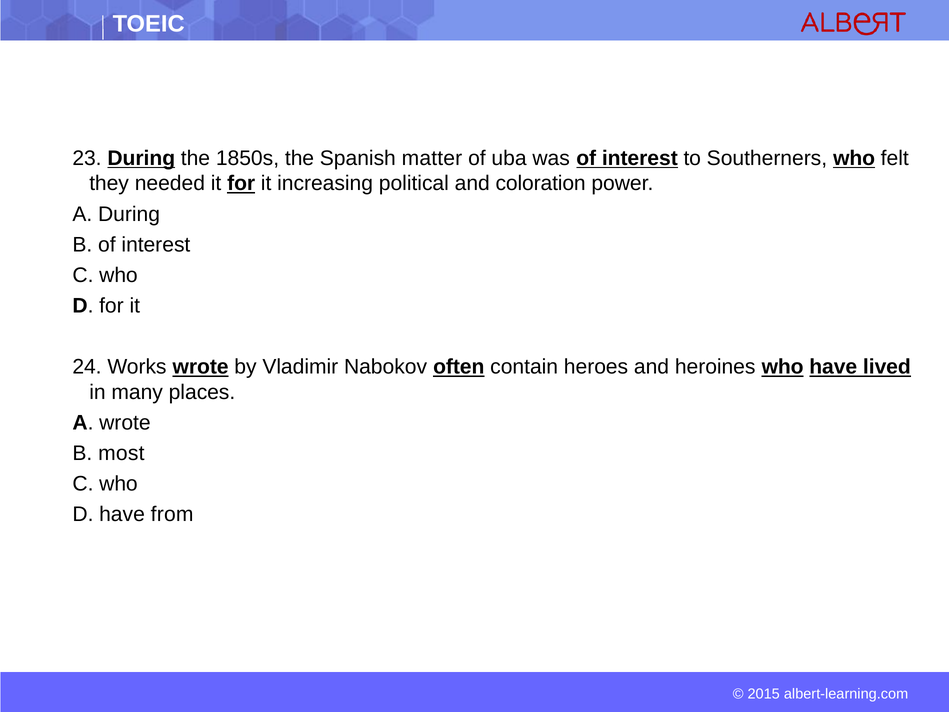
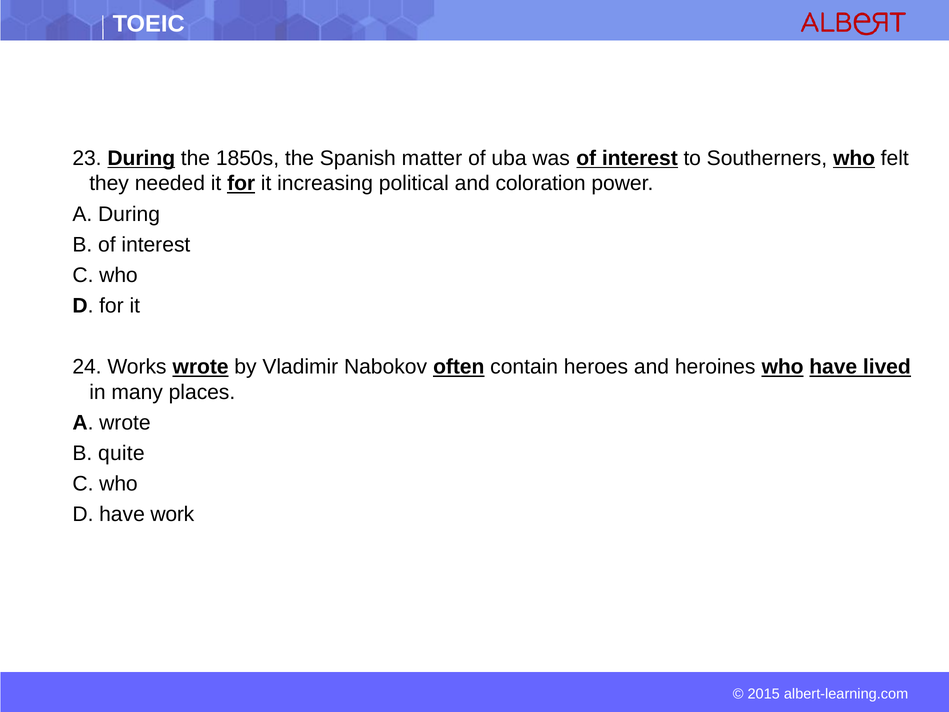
most: most -> quite (121, 453)
from: from -> work (172, 514)
